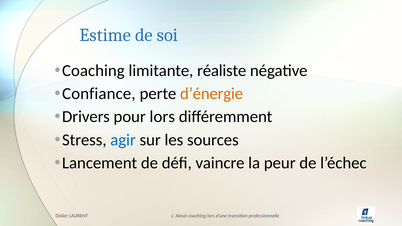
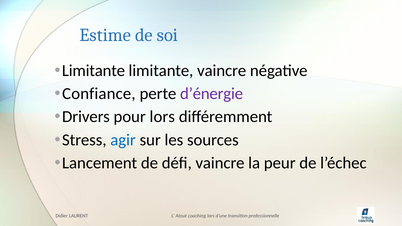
Coaching: Coaching -> Limitante (93, 71)
limitante réaliste: réaliste -> vaincre (222, 71)
d’énergie colour: orange -> purple (212, 94)
